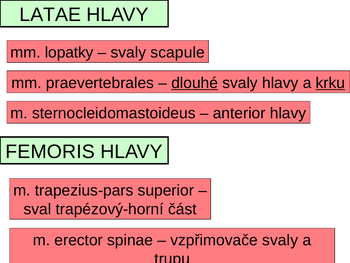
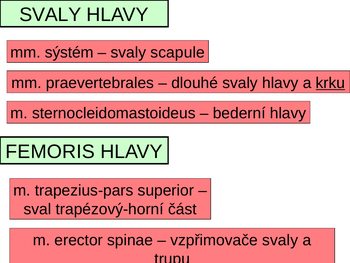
LATAE: LATAE -> SVALY (50, 15)
lopatky: lopatky -> sýstém (69, 52)
dlouhé underline: present -> none (195, 83)
anterior: anterior -> bederní (239, 113)
